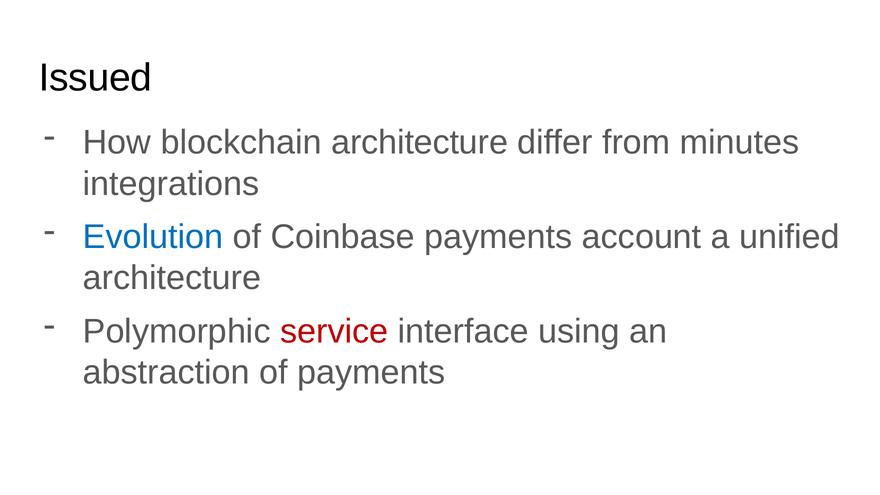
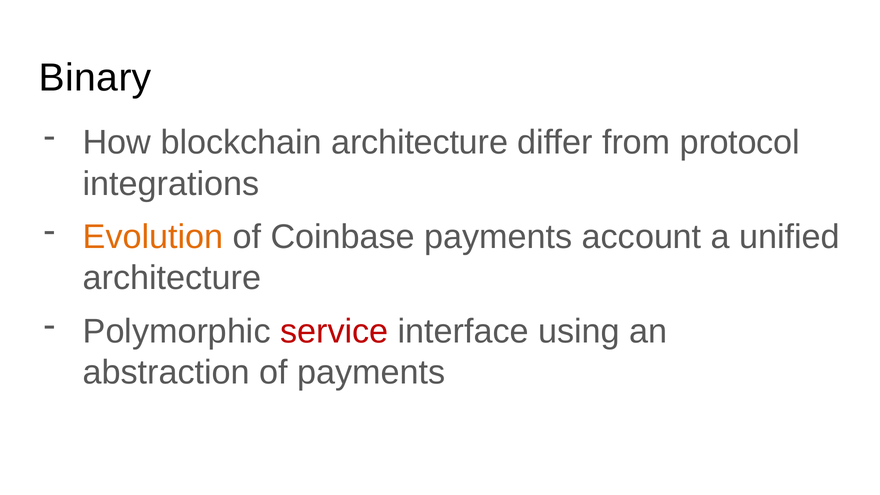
Issued: Issued -> Binary (95, 78)
minutes: minutes -> protocol (740, 143)
Evolution colour: blue -> orange (153, 237)
